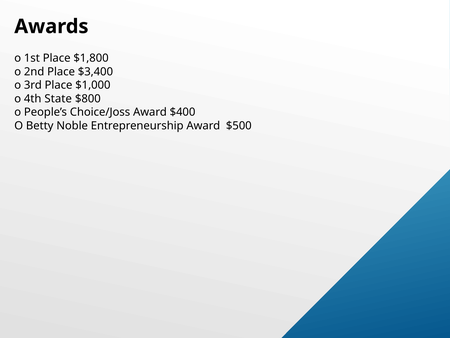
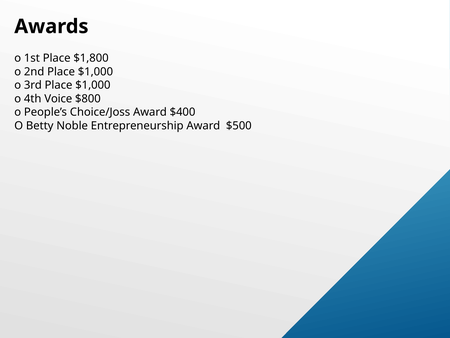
2nd Place $3,400: $3,400 -> $1,000 (95, 72)
State: State -> Voice (58, 99)
